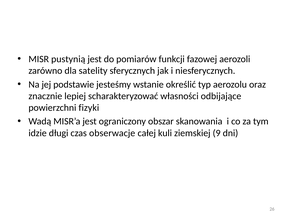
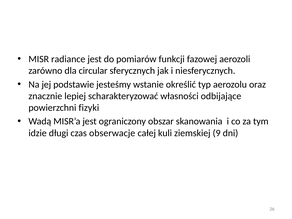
pustynią: pustynią -> radiance (68, 59)
satelity: satelity -> circular (93, 71)
